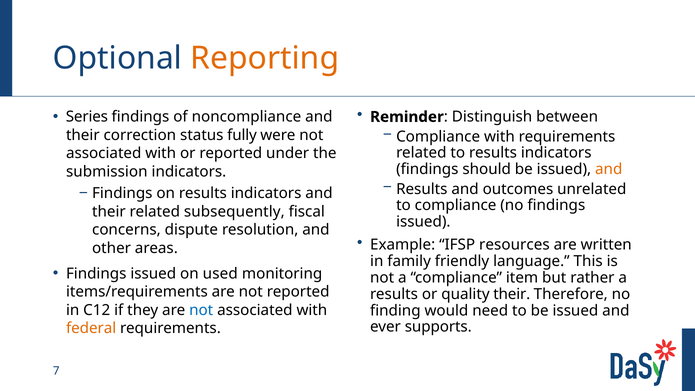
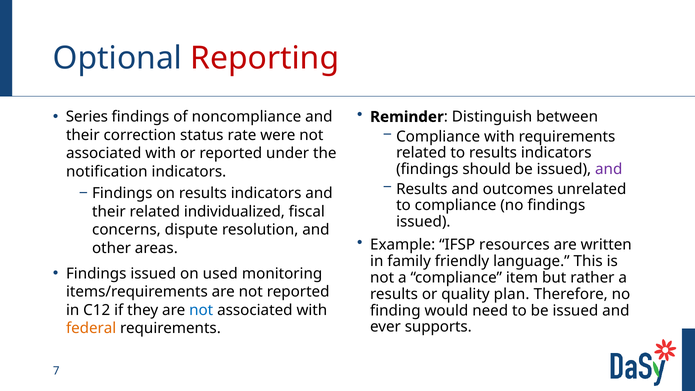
Reporting colour: orange -> red (265, 58)
fully: fully -> rate (242, 135)
and colour: orange -> purple (609, 169)
submission: submission -> notification (107, 172)
subsequently: subsequently -> individualized (234, 212)
quality their: their -> plan (512, 294)
